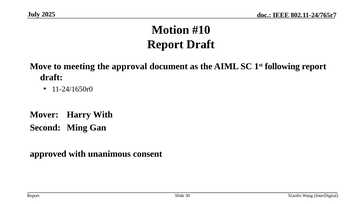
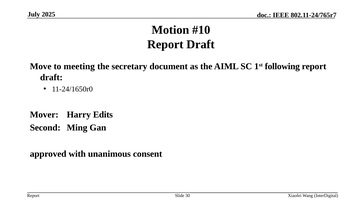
approval: approval -> secretary (129, 66)
Harry With: With -> Edits (103, 114)
